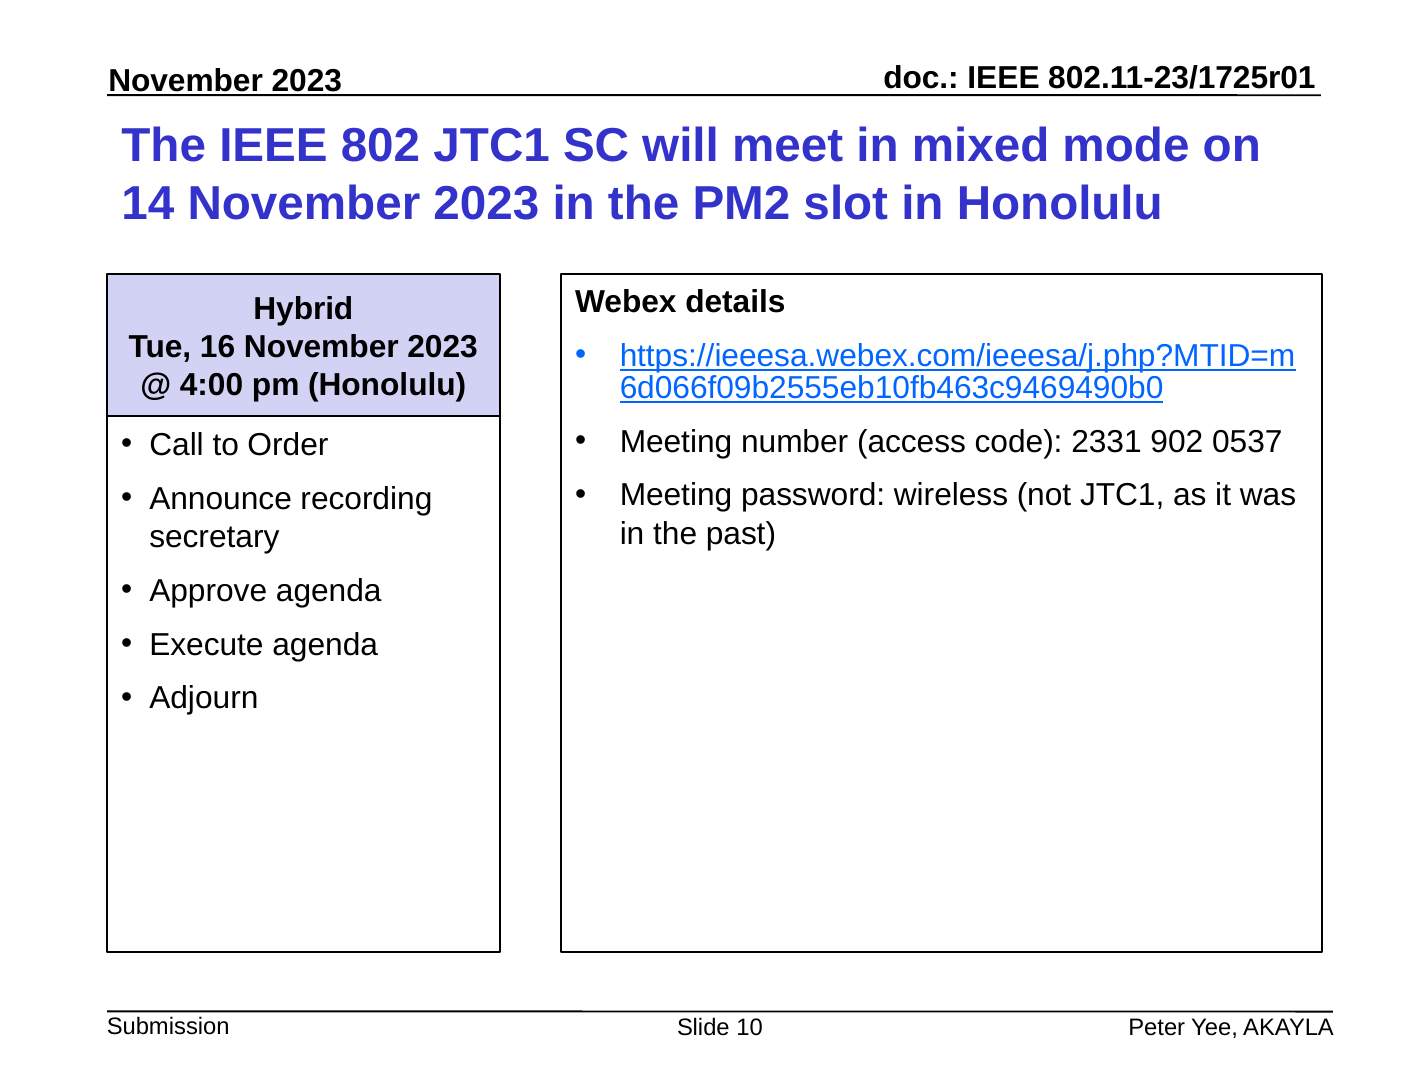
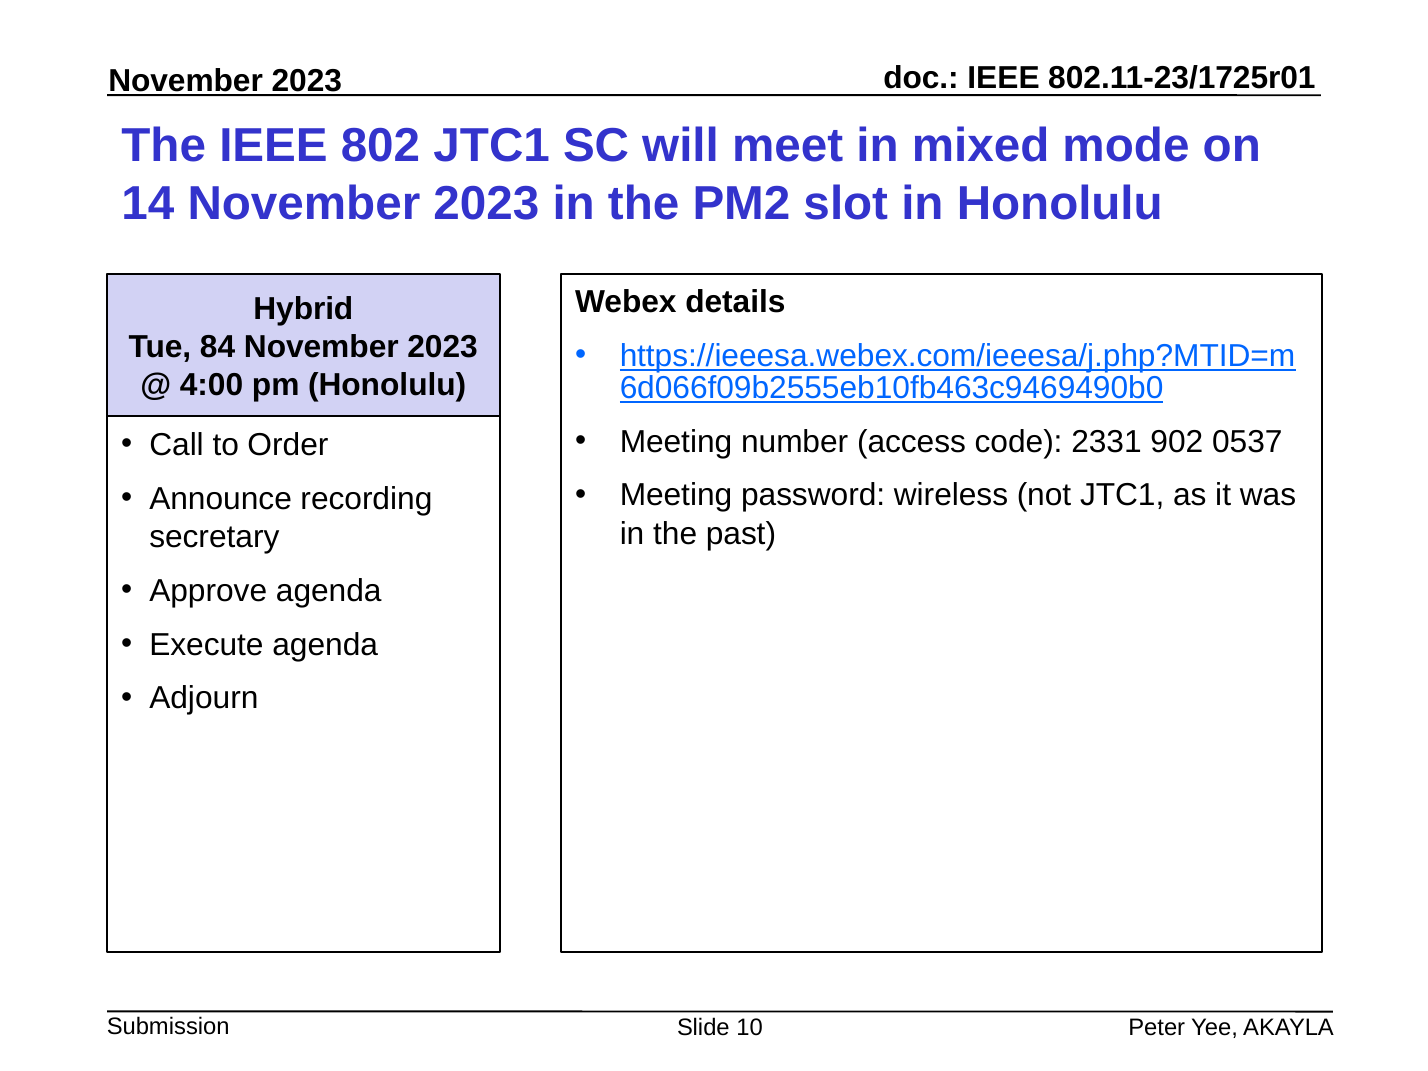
16: 16 -> 84 (218, 347)
